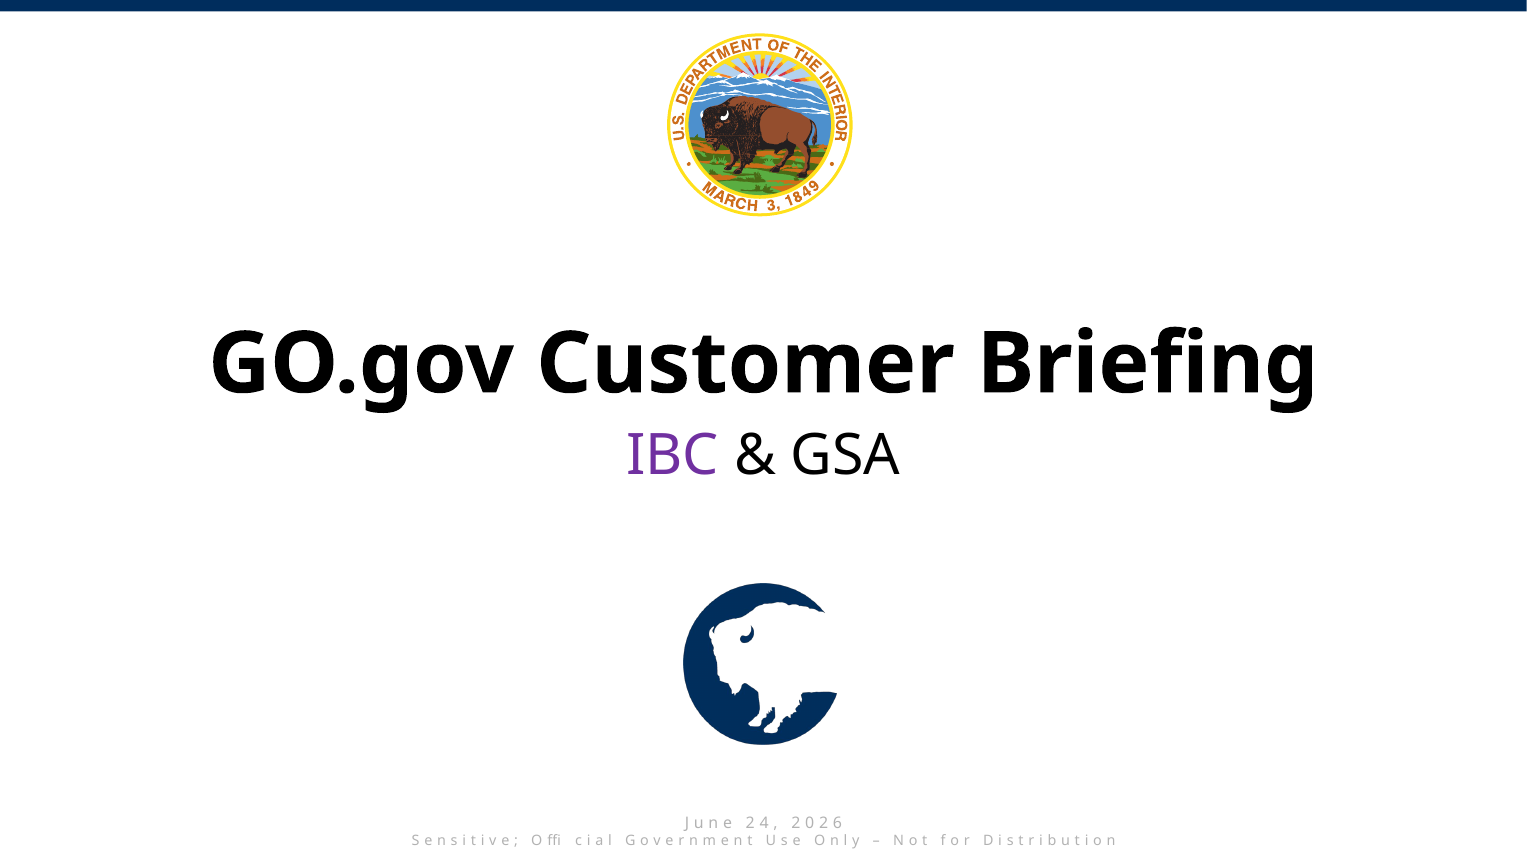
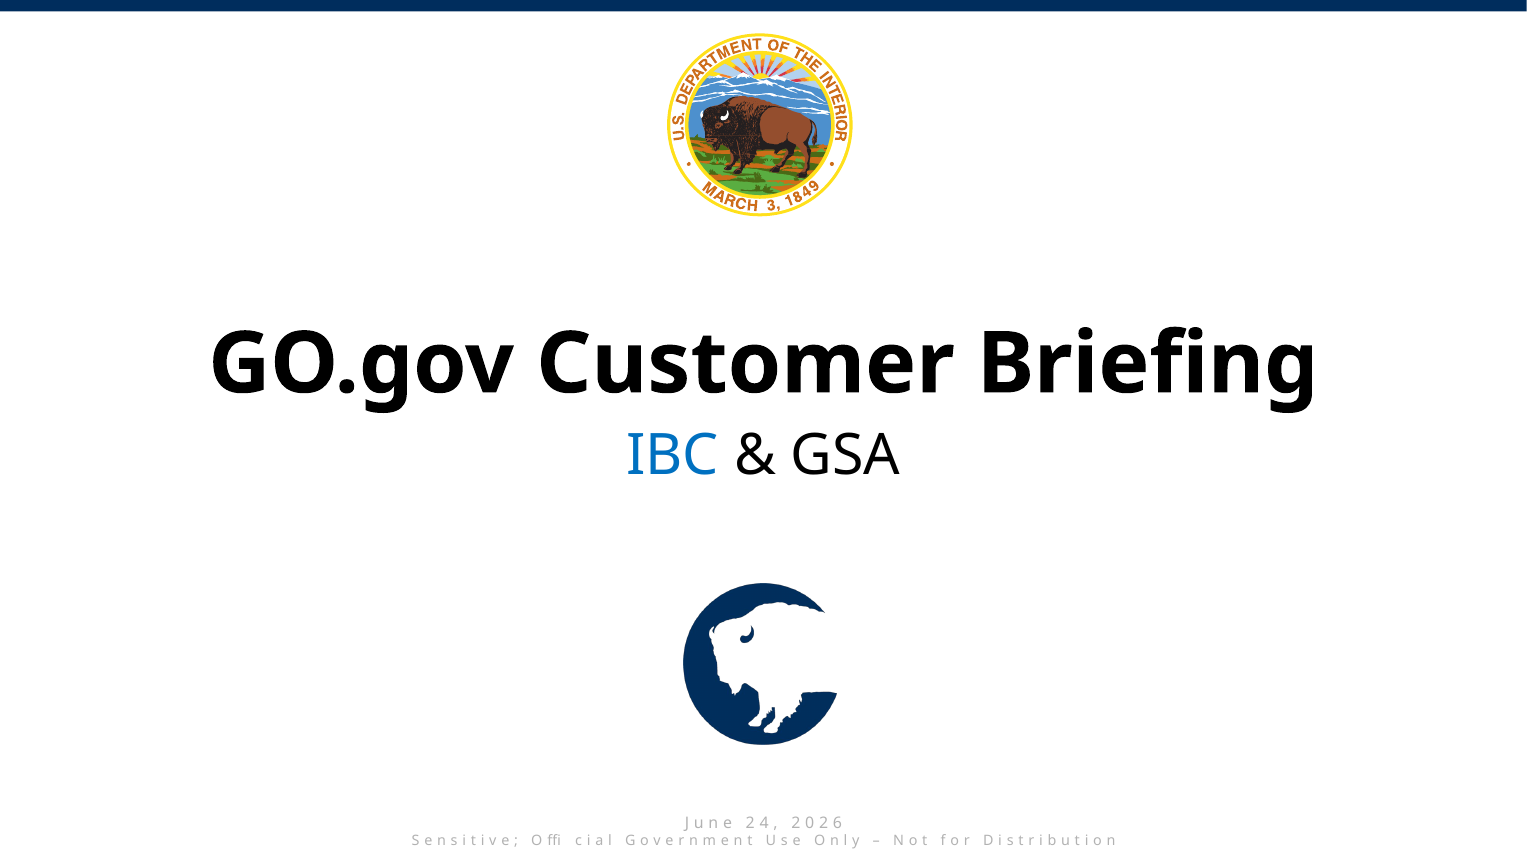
IBC colour: purple -> blue (673, 456)
